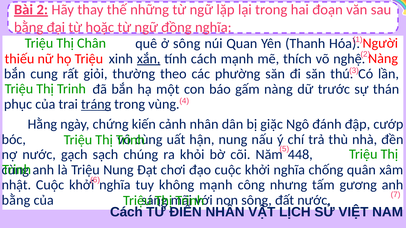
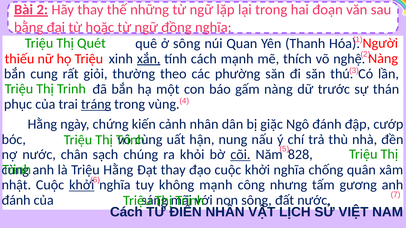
Chân: Chân -> Quét (91, 43)
gạch: gạch -> chân (74, 155)
cõi underline: none -> present (240, 155)
448: 448 -> 828 (300, 155)
Triệu Nung: Nung -> Hằng (118, 170)
Đạt chơi: chơi -> thay (173, 170)
khởi underline: none -> present (82, 185)
bằng: bằng -> đánh (16, 201)
